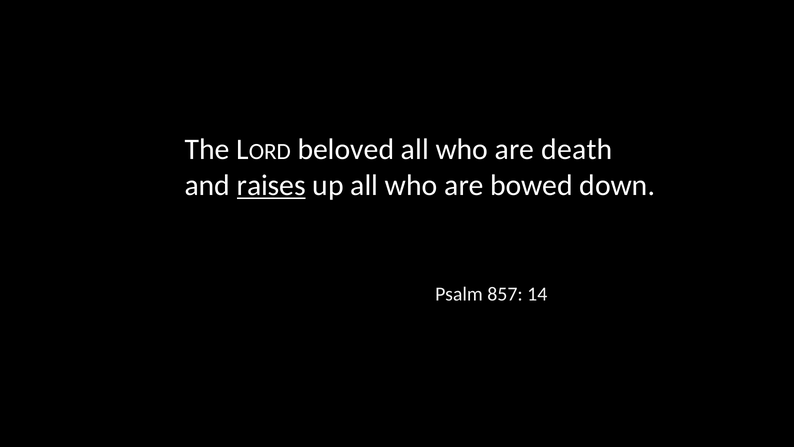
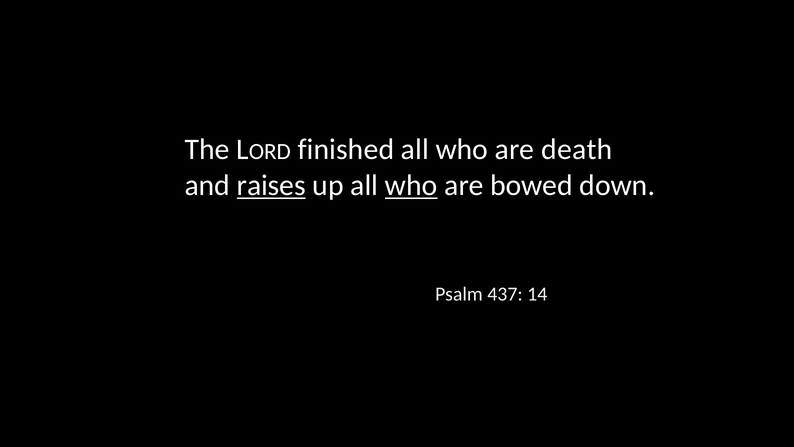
beloved: beloved -> finished (346, 150)
who underline: none -> present (411, 185)
857: 857 -> 437 (505, 294)
